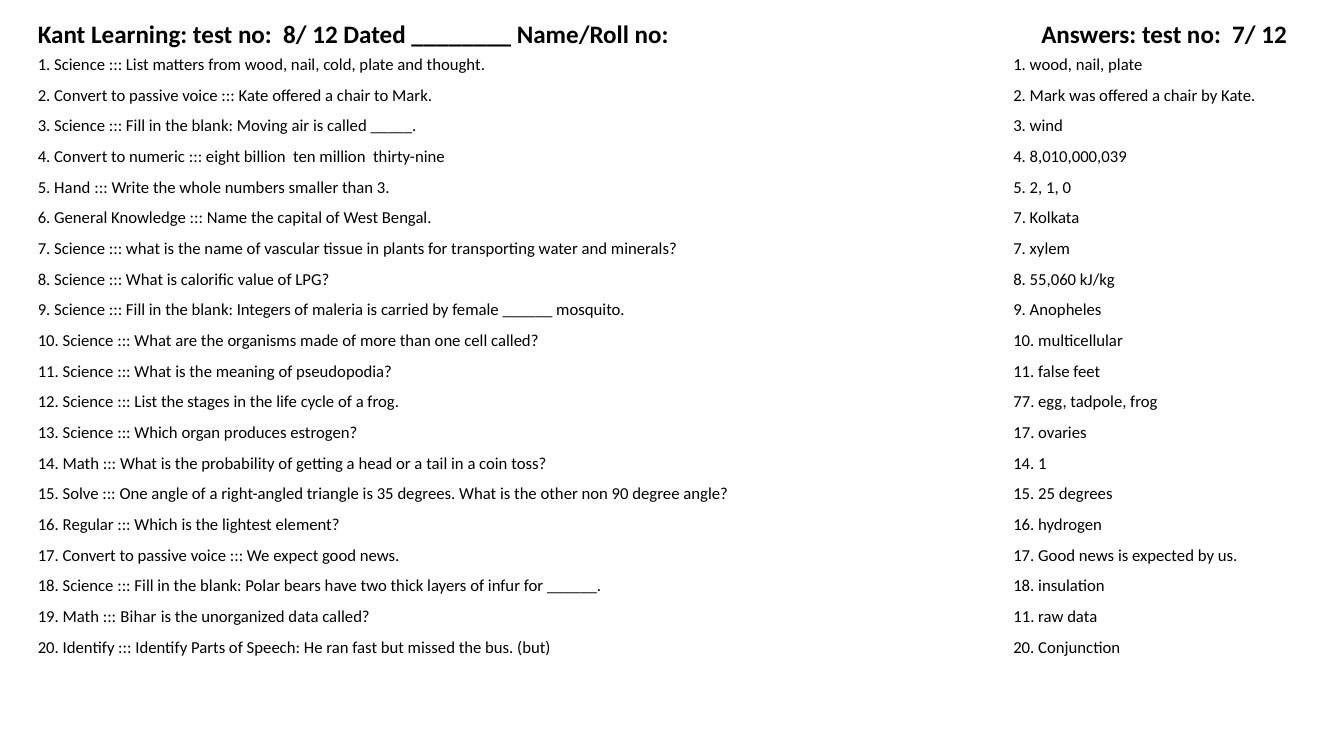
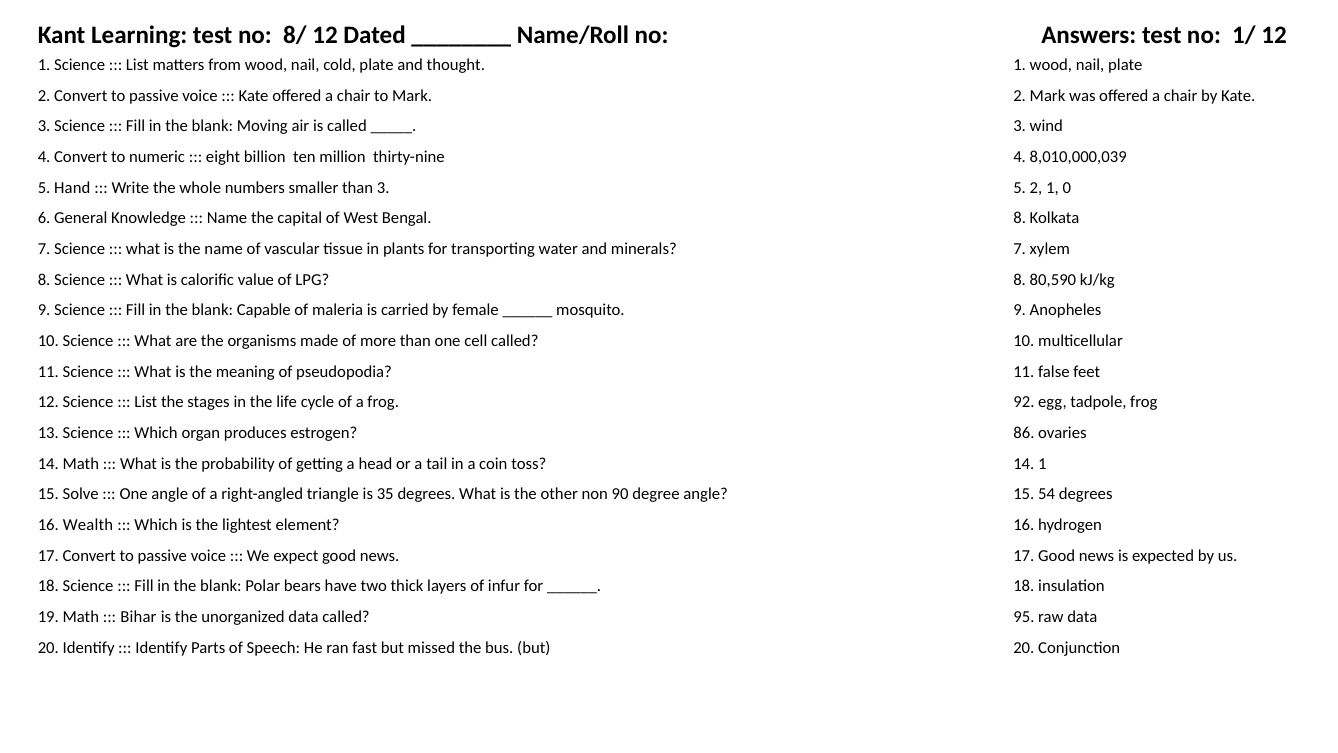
7/: 7/ -> 1/ (1244, 36)
Bengal 7: 7 -> 8 (1020, 218)
55,060: 55,060 -> 80,590 (1053, 280)
Integers: Integers -> Capable (264, 310)
77: 77 -> 92 (1024, 402)
estrogen 17: 17 -> 86 (1024, 433)
25: 25 -> 54 (1047, 494)
Regular: Regular -> Wealth (88, 525)
called 11: 11 -> 95 (1024, 617)
